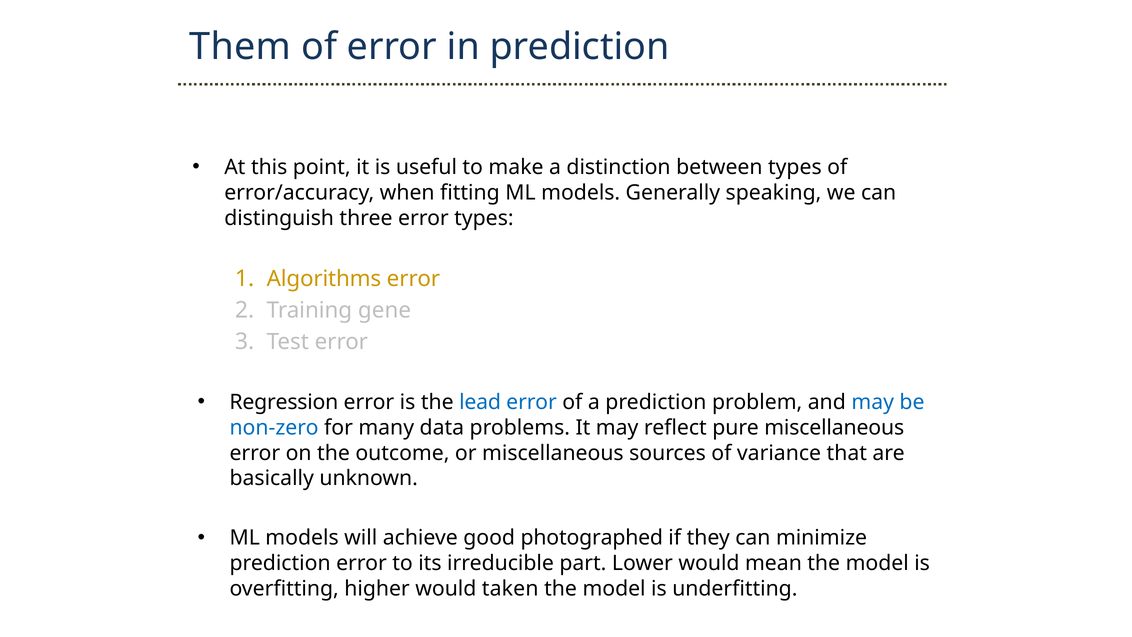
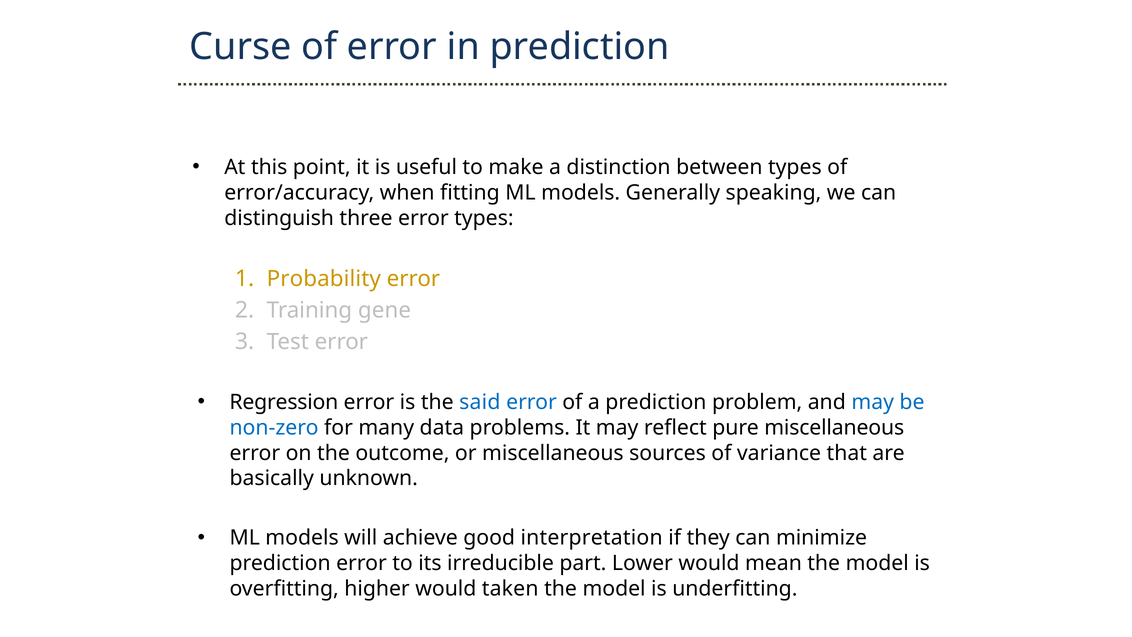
Them: Them -> Curse (240, 47)
Algorithms: Algorithms -> Probability (324, 279)
lead: lead -> said (480, 402)
photographed: photographed -> interpretation (592, 538)
